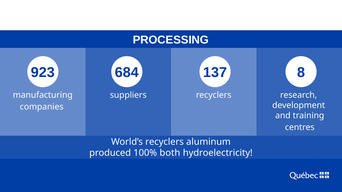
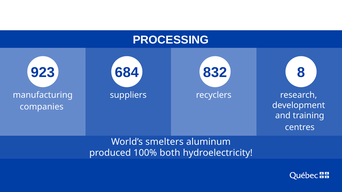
137: 137 -> 832 (215, 73)
World’s recyclers: recyclers -> smelters (164, 142)
